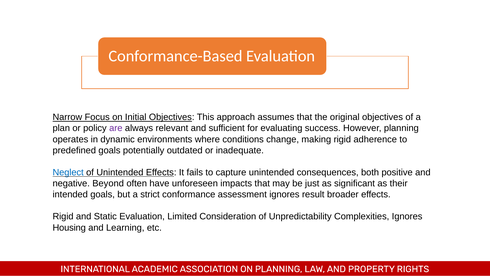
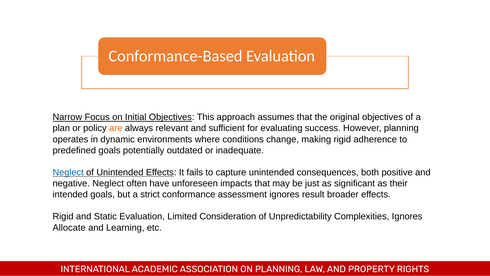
are colour: purple -> orange (116, 128)
negative Beyond: Beyond -> Neglect (108, 183)
Housing: Housing -> Allocate (69, 227)
